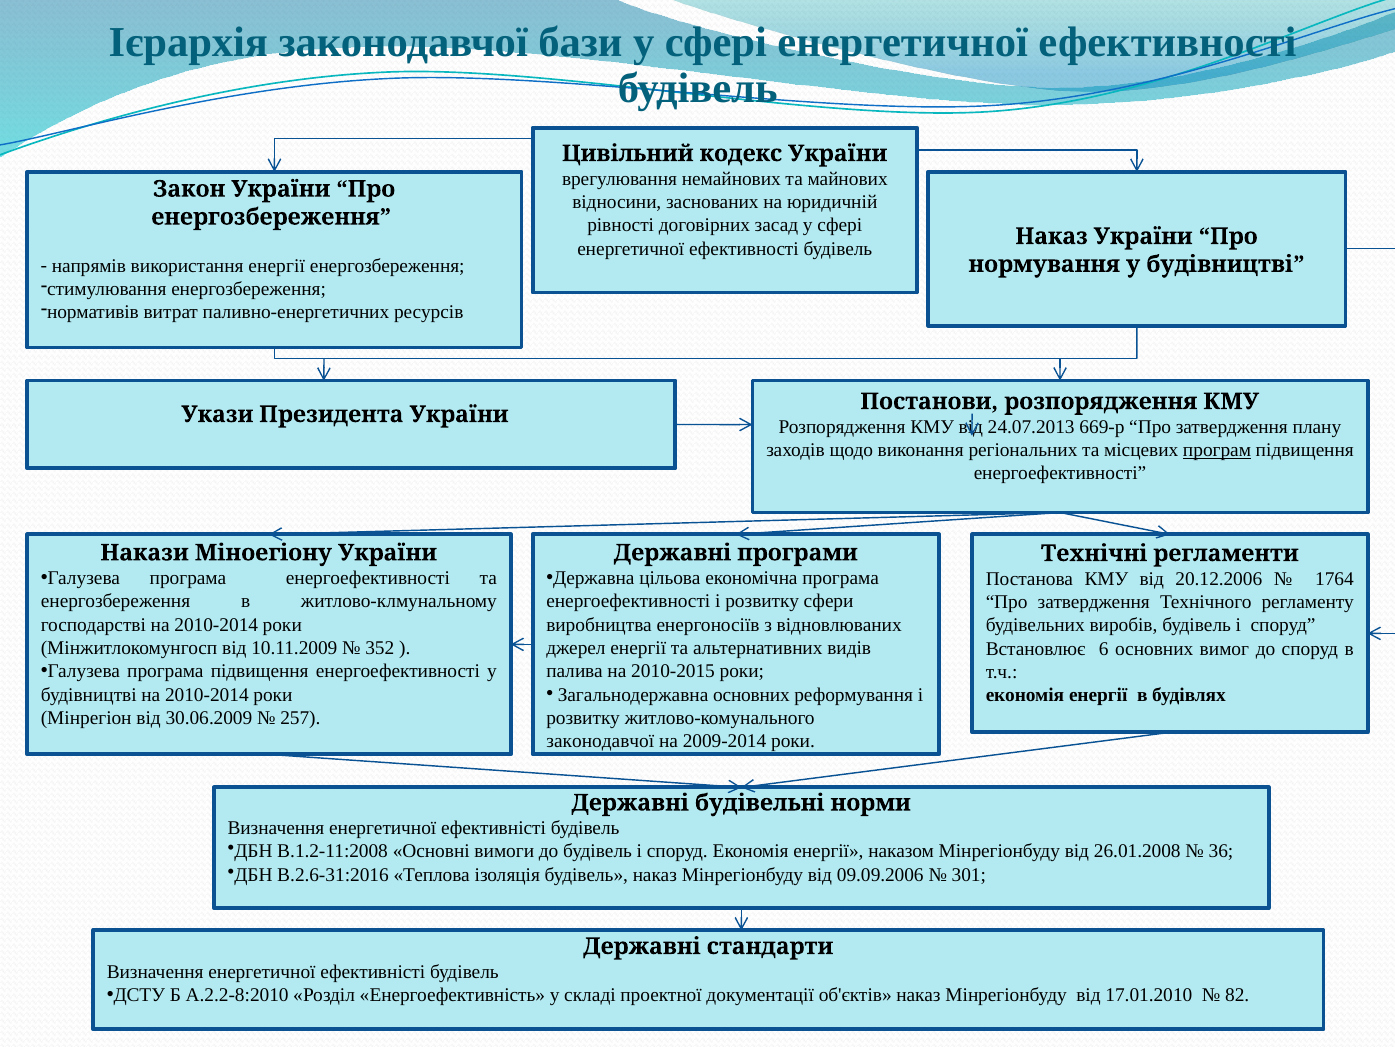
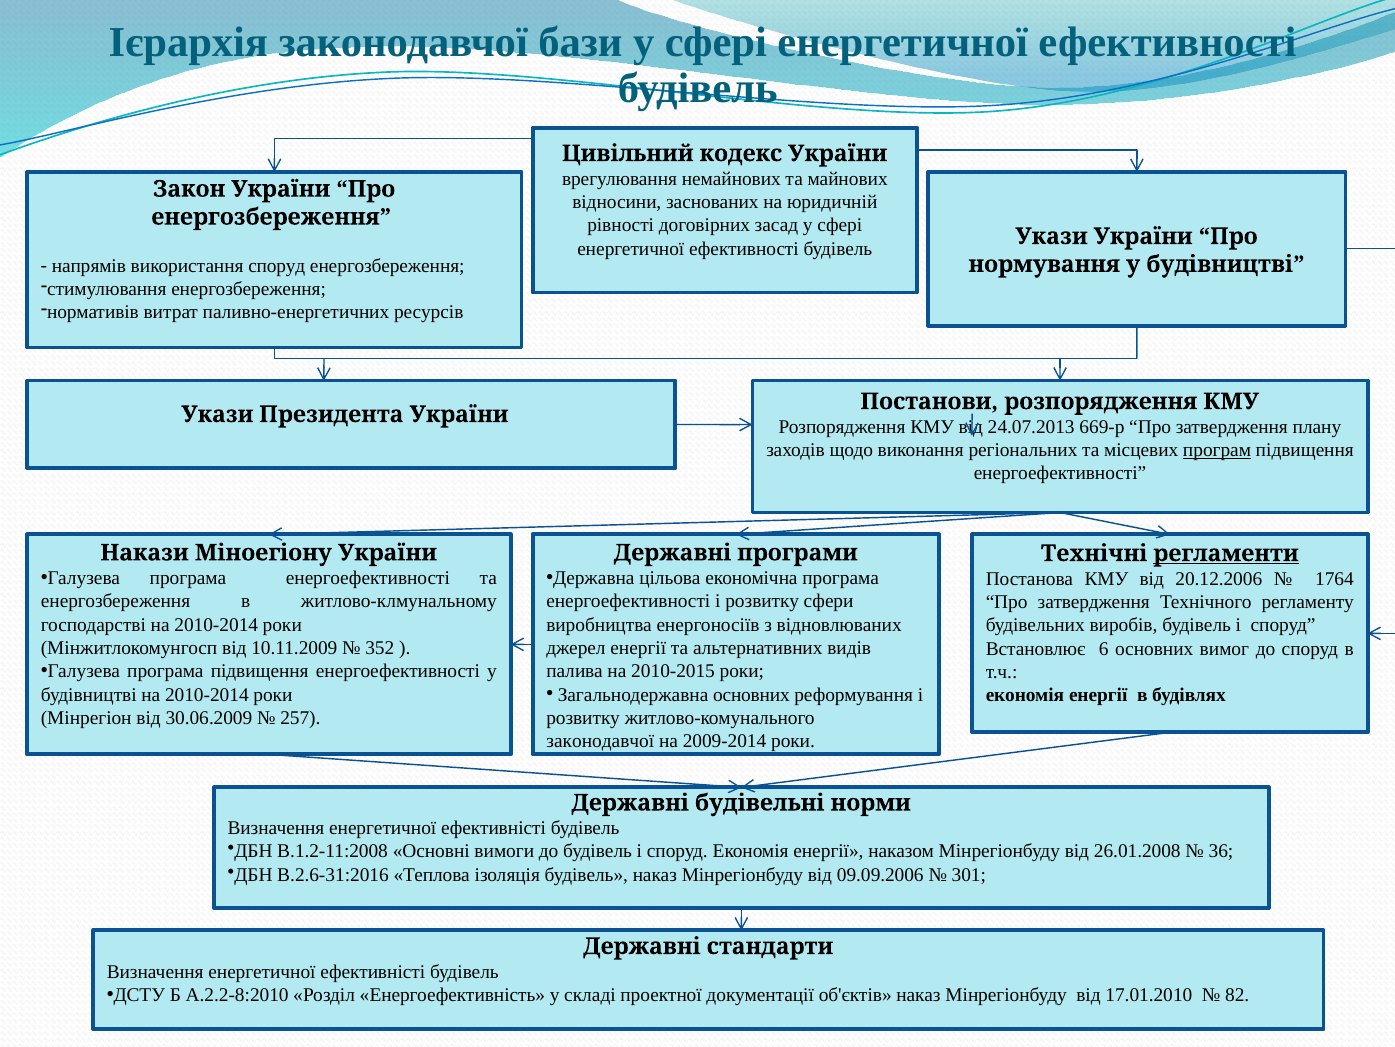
Наказ: Наказ -> Укази (1052, 236)
використання енергії: енергії -> споруд (277, 265)
регламенти underline: none -> present (1226, 553)
